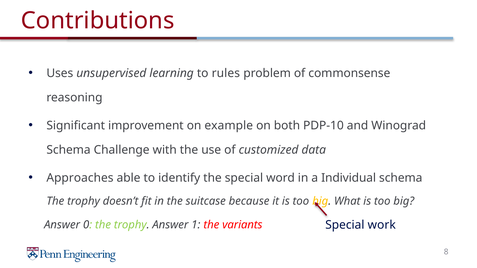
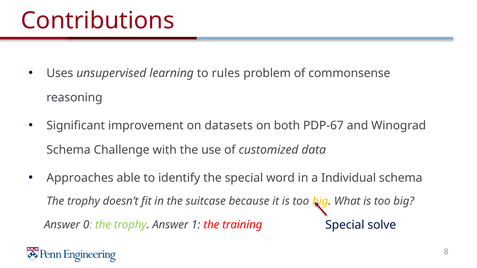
example: example -> datasets (229, 126)
PDP-10: PDP-10 -> PDP-67 (323, 126)
variants: variants -> training (242, 225)
work: work -> solve (382, 225)
